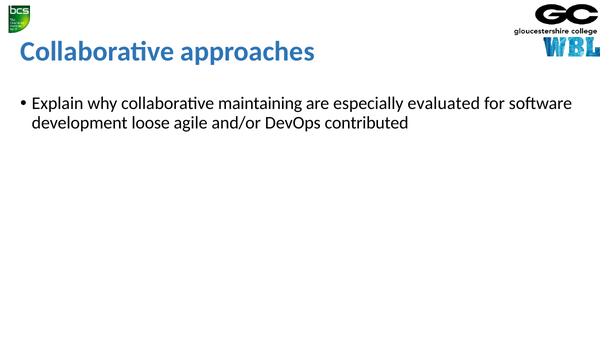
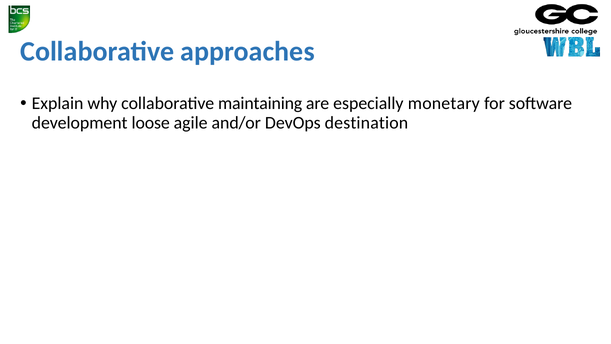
evaluated: evaluated -> monetary (444, 103)
contributed: contributed -> destination (366, 123)
